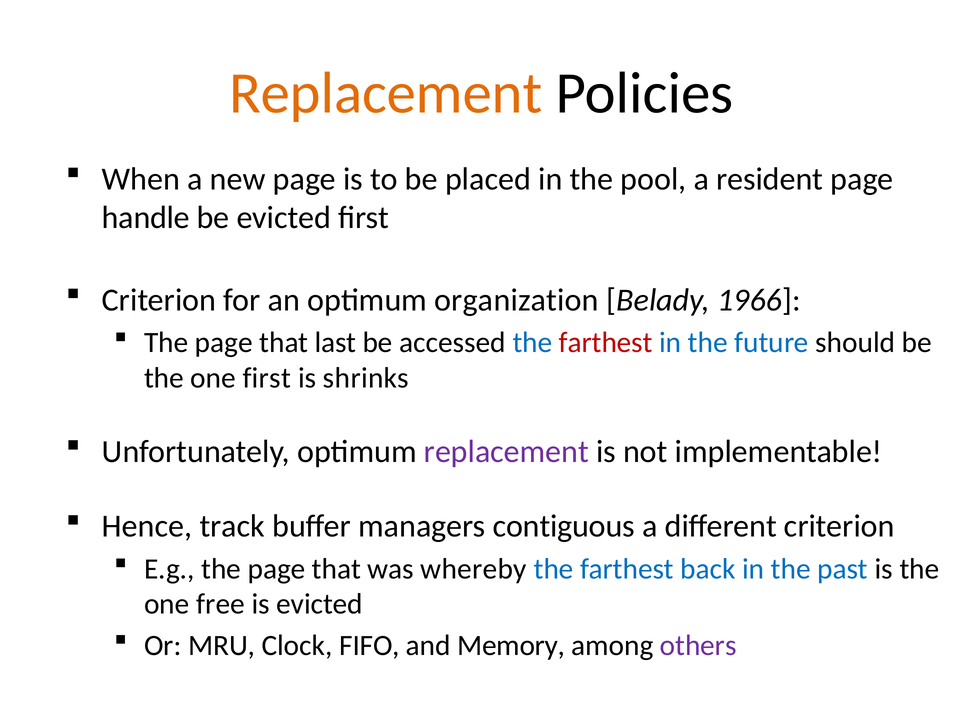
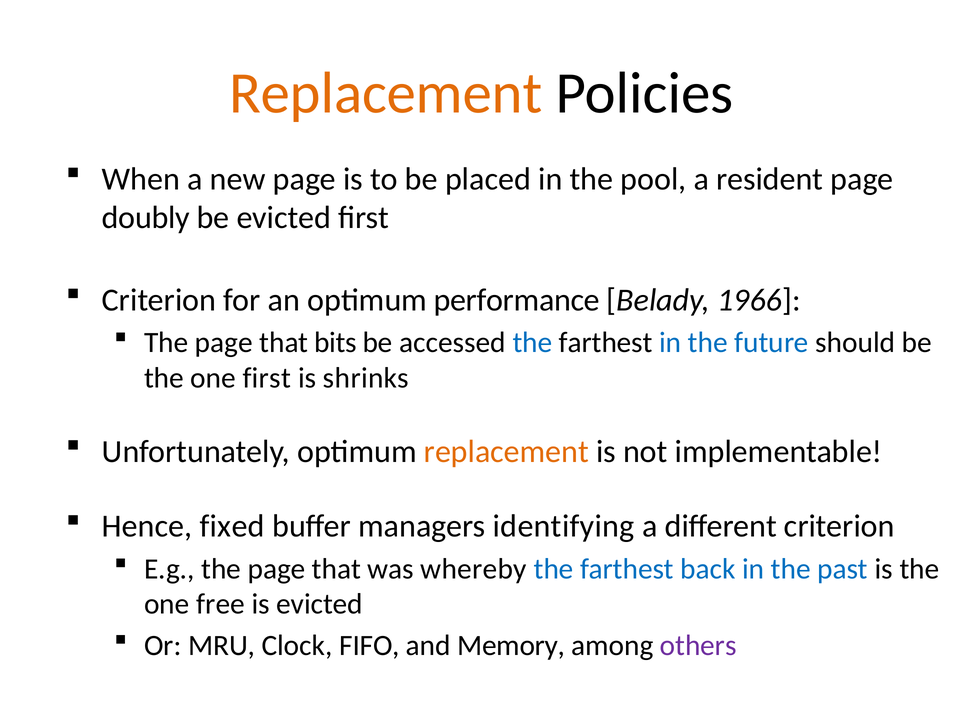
handle: handle -> doubly (146, 217)
organization: organization -> performance (517, 300)
last: last -> bits (335, 342)
farthest colour: red -> black (606, 342)
replacement colour: purple -> orange (506, 451)
track: track -> fixed (232, 526)
contiguous: contiguous -> identifying (564, 526)
